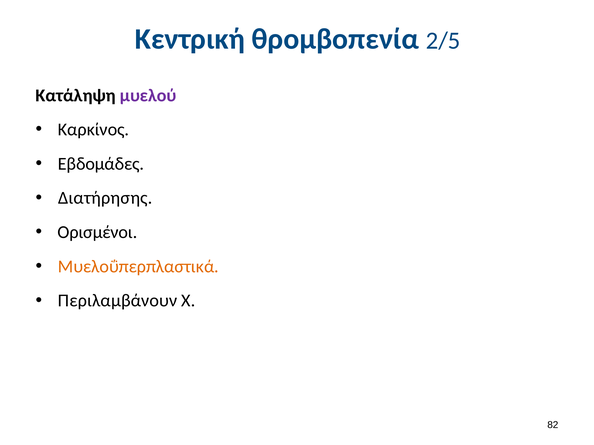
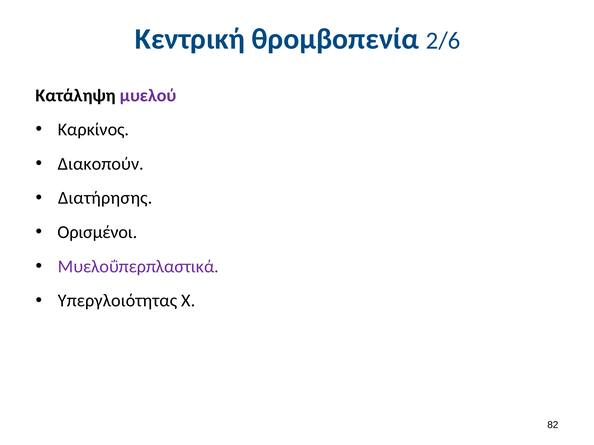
2/5: 2/5 -> 2/6 (443, 41)
Εβδομάδες: Εβδομάδες -> Διακοπούν (101, 164)
Μυελοΰπερπλαστικά colour: orange -> purple (138, 267)
Περιλαμβάνουν: Περιλαμβάνουν -> Υπεργλοιότητας (118, 301)
